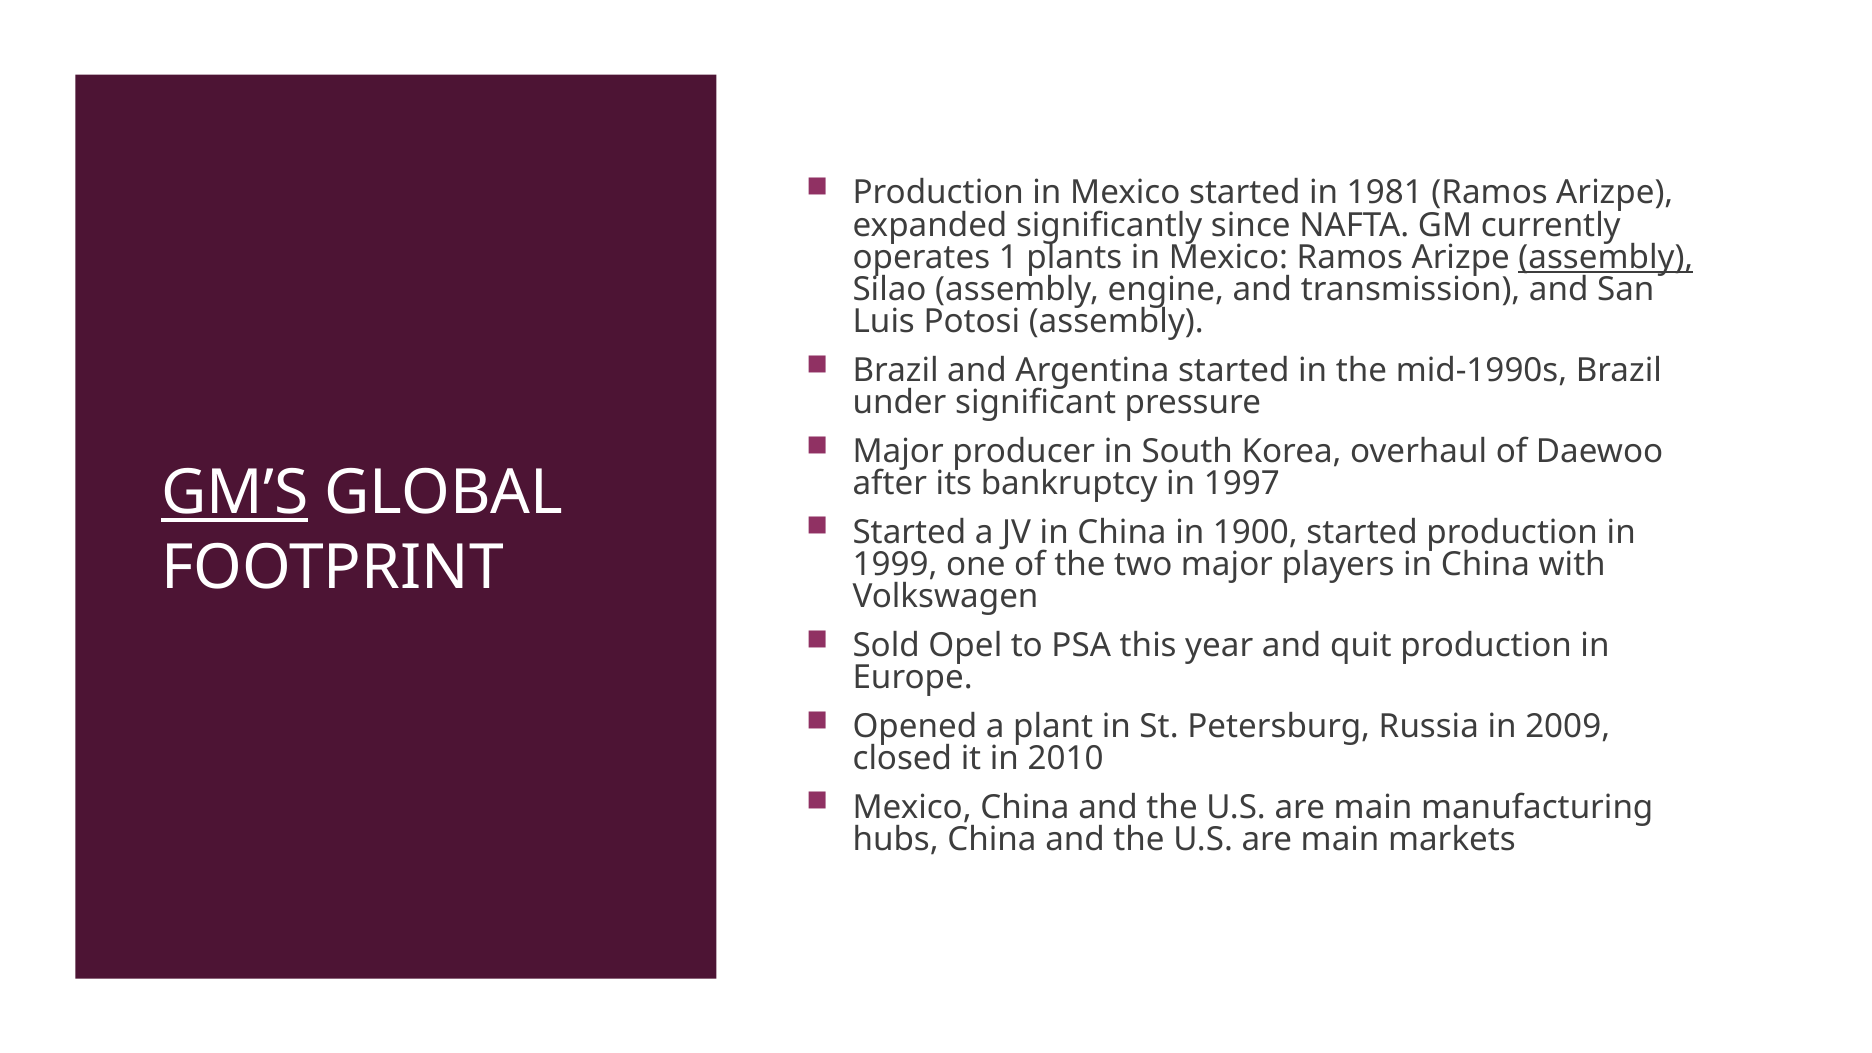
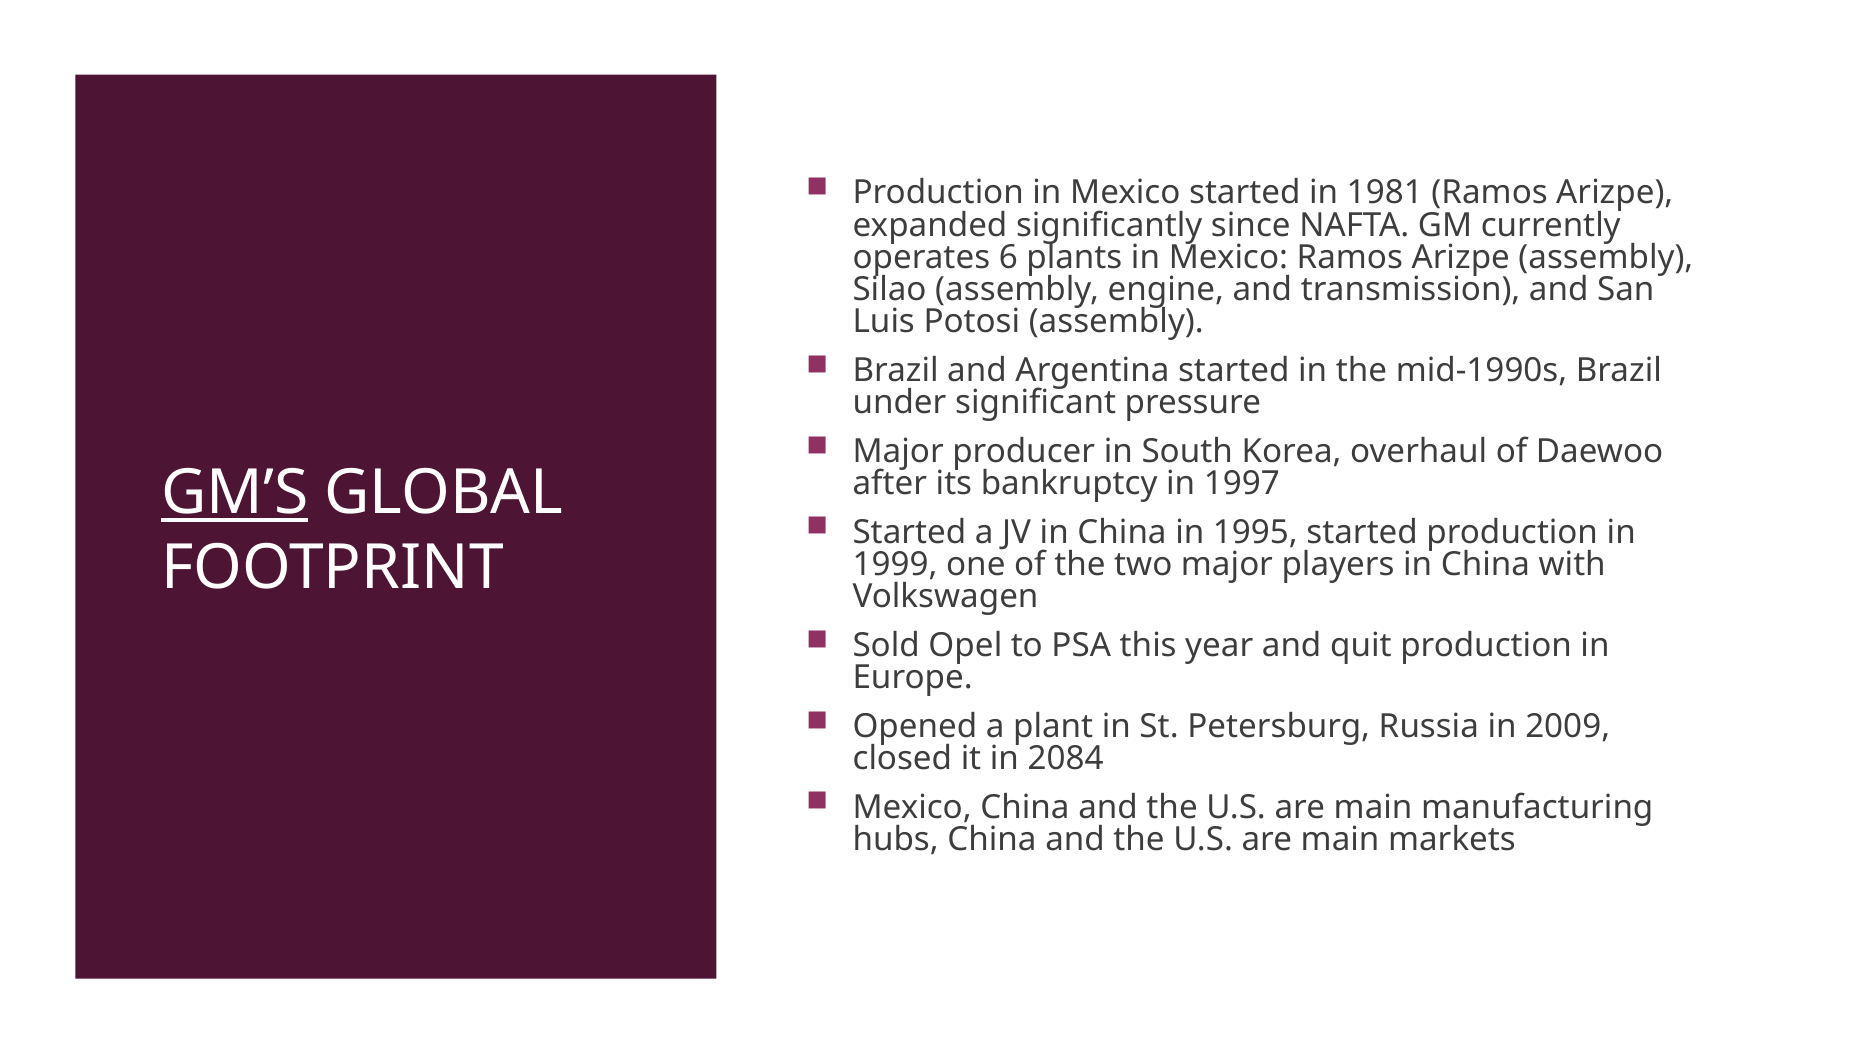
1: 1 -> 6 (1008, 257)
assembly underline: present -> none (1606, 257)
1900: 1900 -> 1995 (1255, 532)
2010: 2010 -> 2084 (1066, 759)
